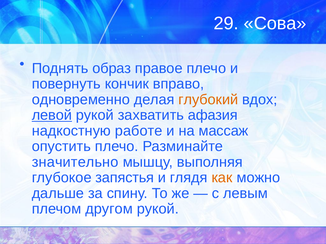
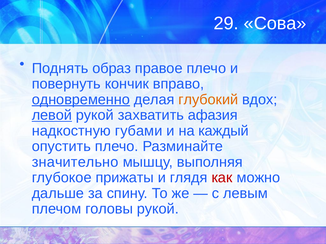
одновременно underline: none -> present (81, 100)
работе: работе -> губами (139, 131)
массаж: массаж -> каждый (224, 131)
запястья: запястья -> прижаты (125, 178)
как colour: orange -> red (222, 178)
другом: другом -> головы (109, 209)
